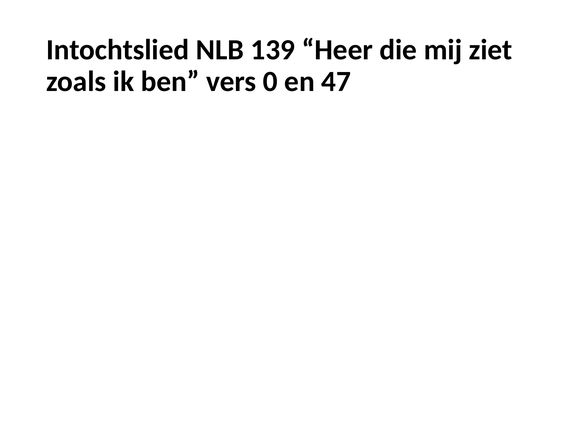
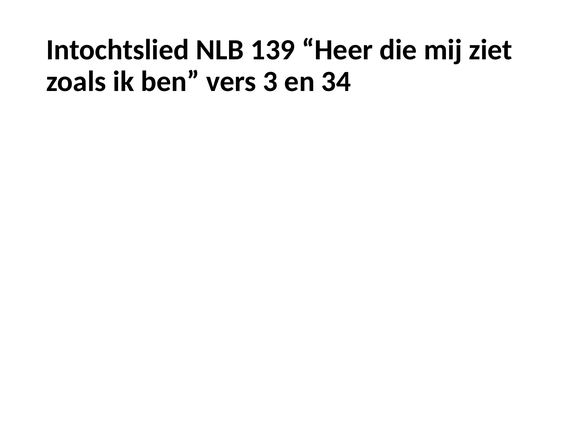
0: 0 -> 3 (270, 81)
47: 47 -> 34 (336, 81)
